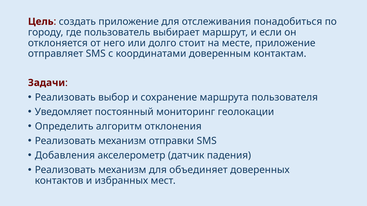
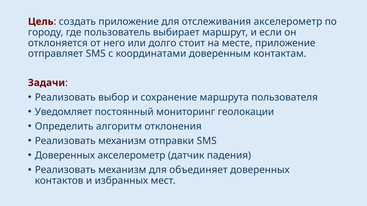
отслеживания понадобиться: понадобиться -> акселерометр (288, 22)
Добавления: Добавления -> Доверенных (65, 156)
